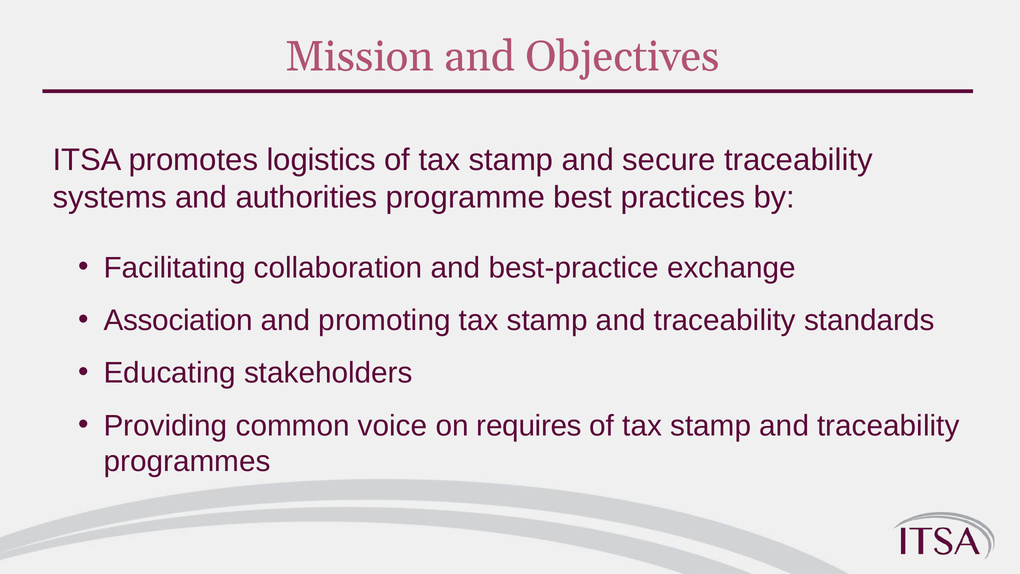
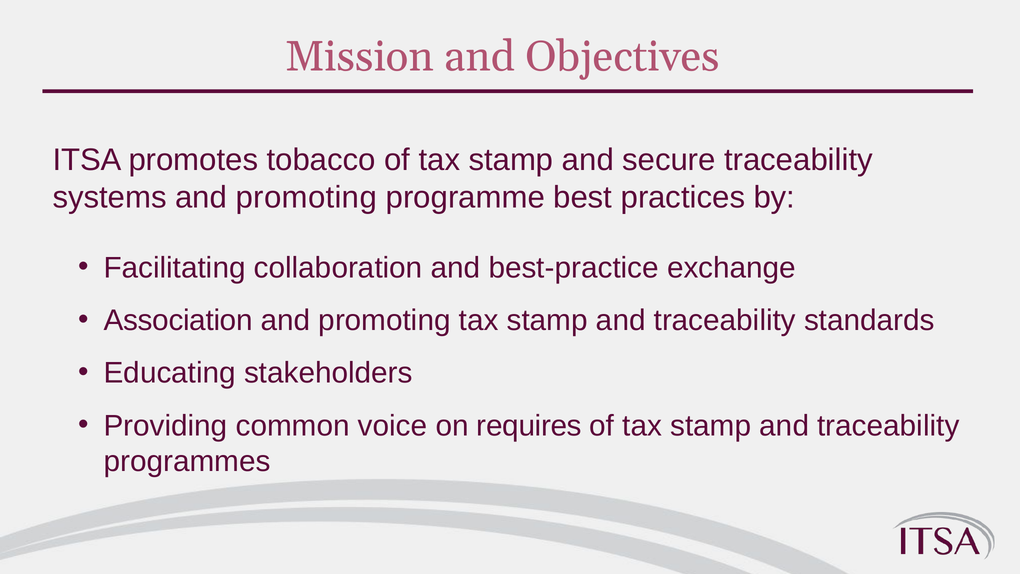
logistics: logistics -> tobacco (321, 160)
systems and authorities: authorities -> promoting (306, 197)
